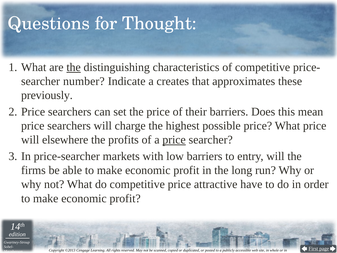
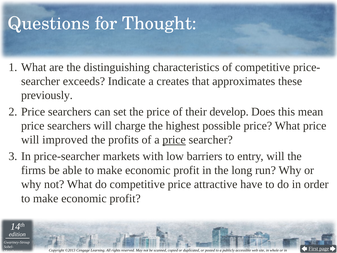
the underline: present -> none (74, 67)
number: number -> exceeds (84, 81)
their barriers: barriers -> develop (229, 112)
elsewhere: elsewhere -> improved (65, 140)
